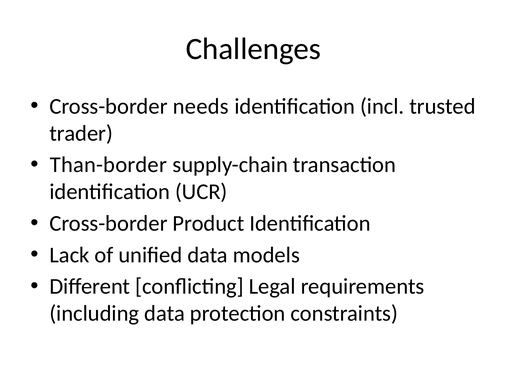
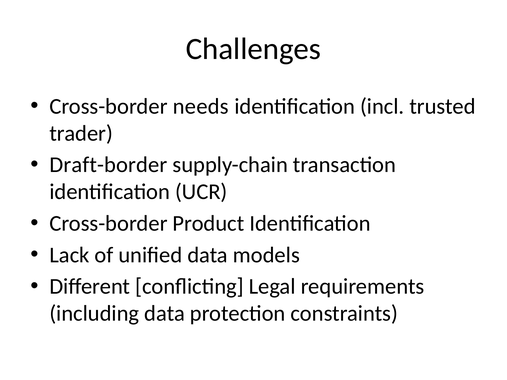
Than-border: Than-border -> Draft-border (108, 165)
